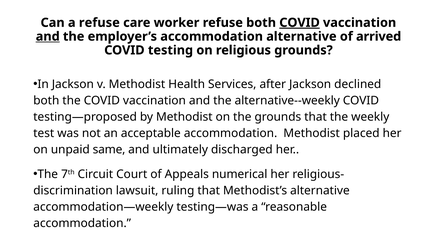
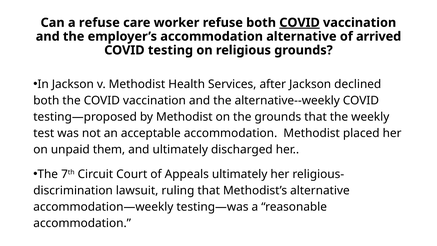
and underline: present -> none (48, 36)
same: same -> them (109, 150)
Appeals numerical: numerical -> ultimately (240, 174)
